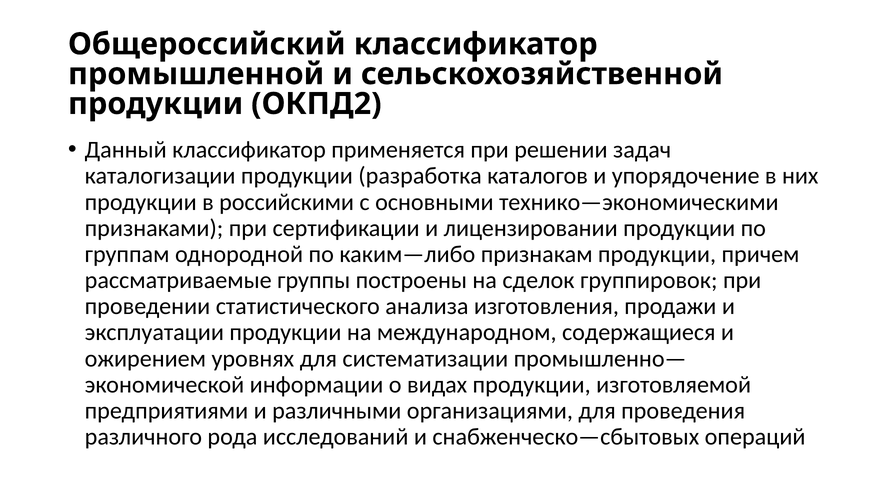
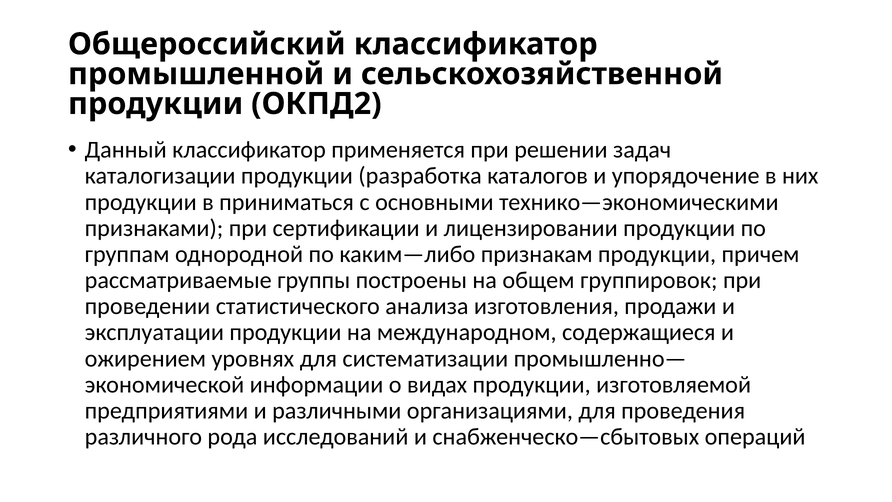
российскими: российскими -> приниматься (287, 202)
сделок: сделок -> общем (538, 280)
